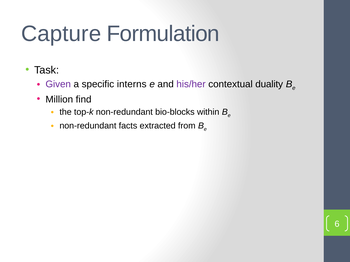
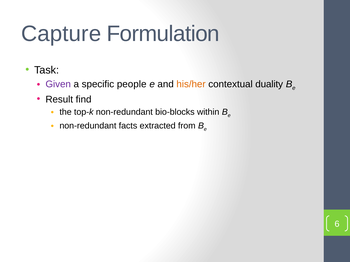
interns: interns -> people (132, 84)
his/her colour: purple -> orange (191, 84)
Million: Million -> Result (59, 100)
